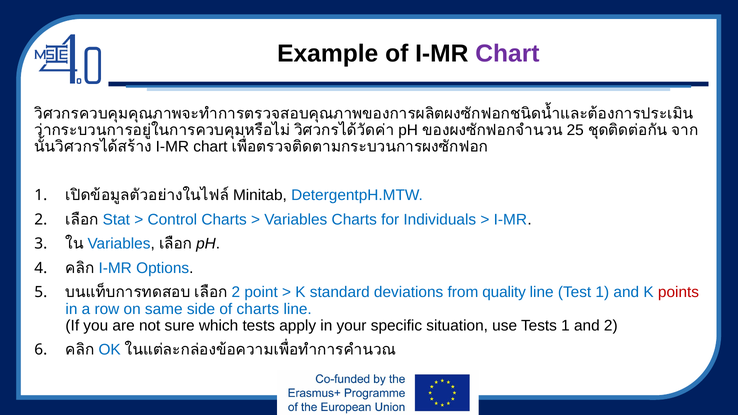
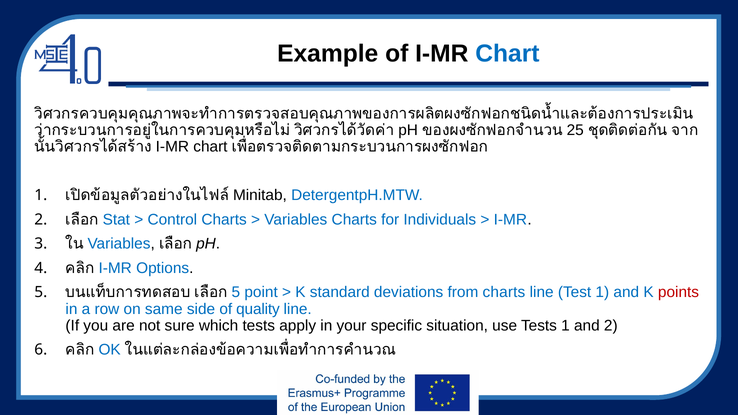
Chart colour: purple -> blue (507, 54)
2: 2 -> 5 (236, 293)
from quality: quality -> charts (504, 293)
of charts: charts -> quality (258, 309)
